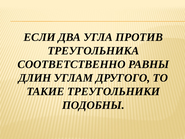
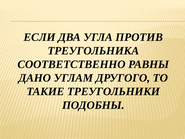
ДЛИН: ДЛИН -> ДАНО (35, 78)
